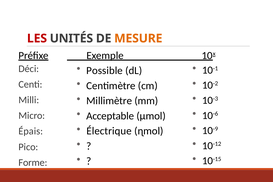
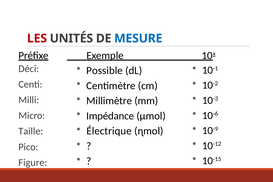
MESURE colour: orange -> blue (138, 38)
Acceptable: Acceptable -> Impédance (110, 116)
Épais: Épais -> Taille (31, 131)
Forme: Forme -> Figure (33, 163)
